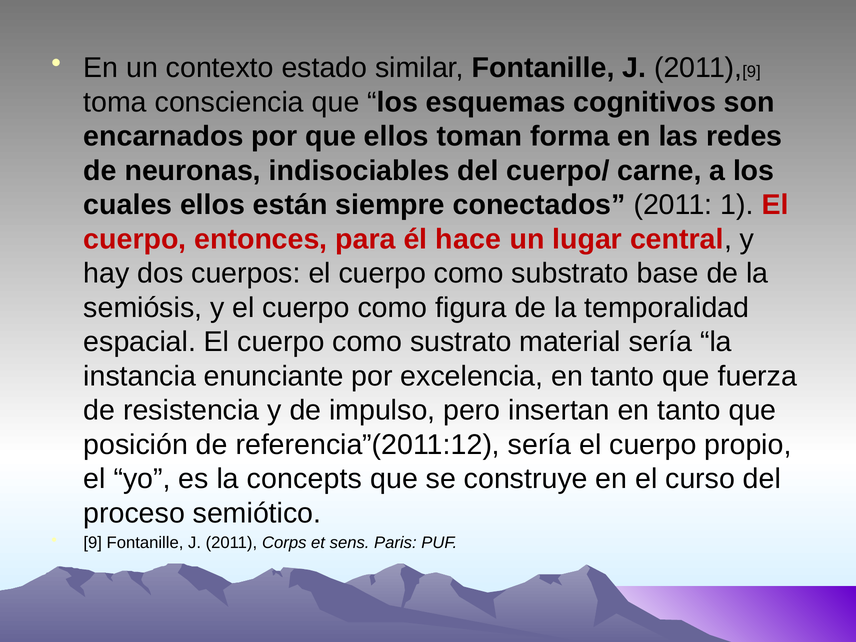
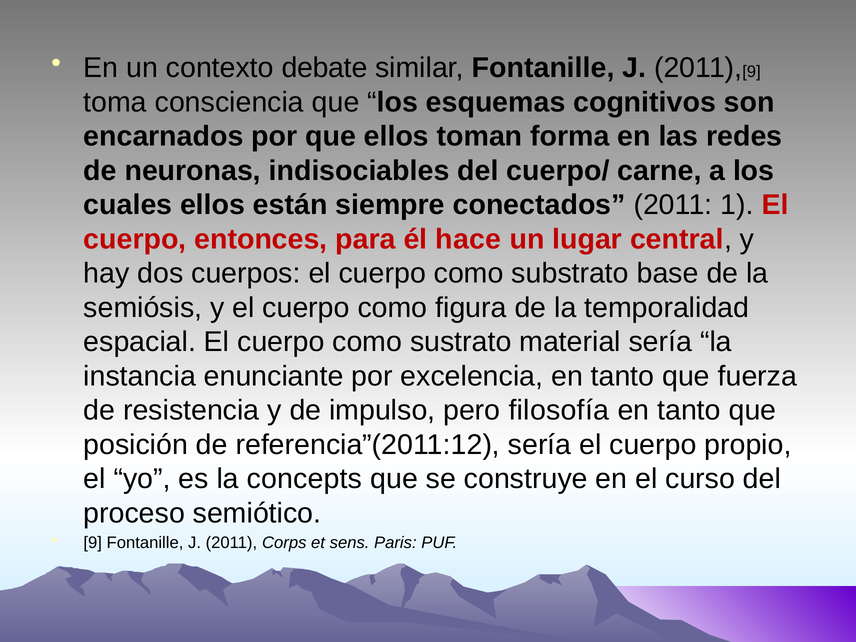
estado: estado -> debate (325, 68)
insertan: insertan -> filosofía (559, 410)
